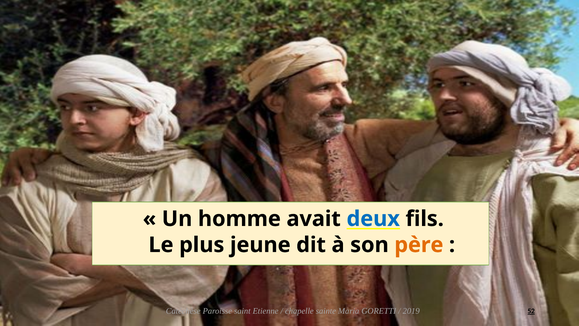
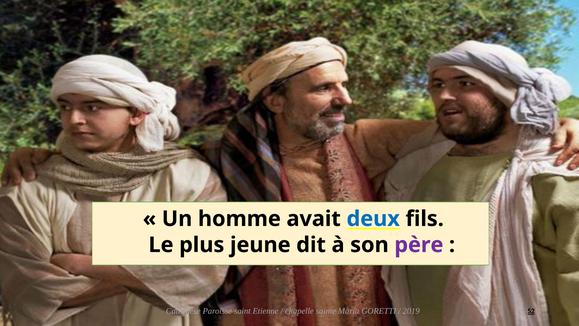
père colour: orange -> purple (419, 245)
